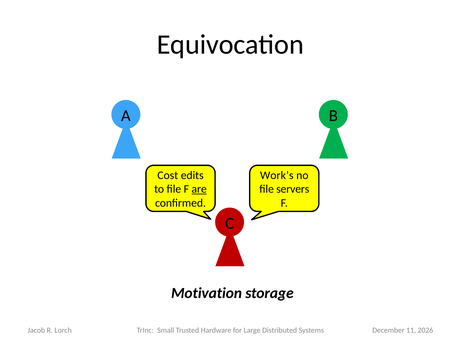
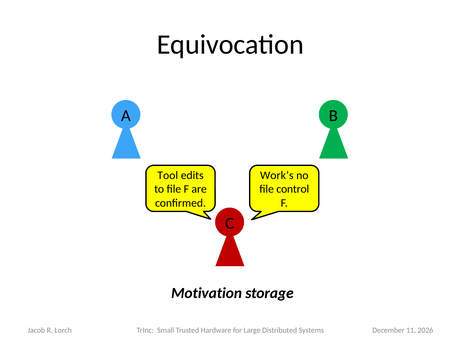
Cost: Cost -> Tool (168, 175)
are underline: present -> none (199, 189)
servers: servers -> control (293, 189)
